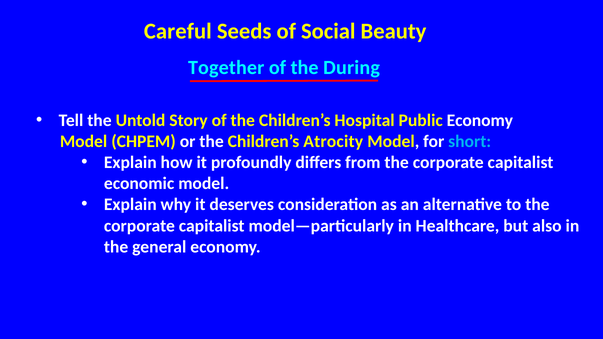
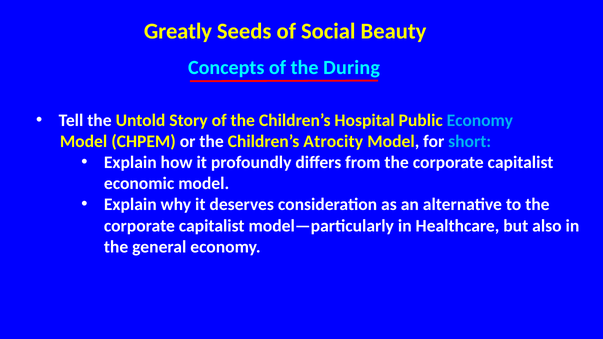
Careful: Careful -> Greatly (178, 31)
Together: Together -> Concepts (226, 67)
Economy colour: white -> light blue (480, 120)
